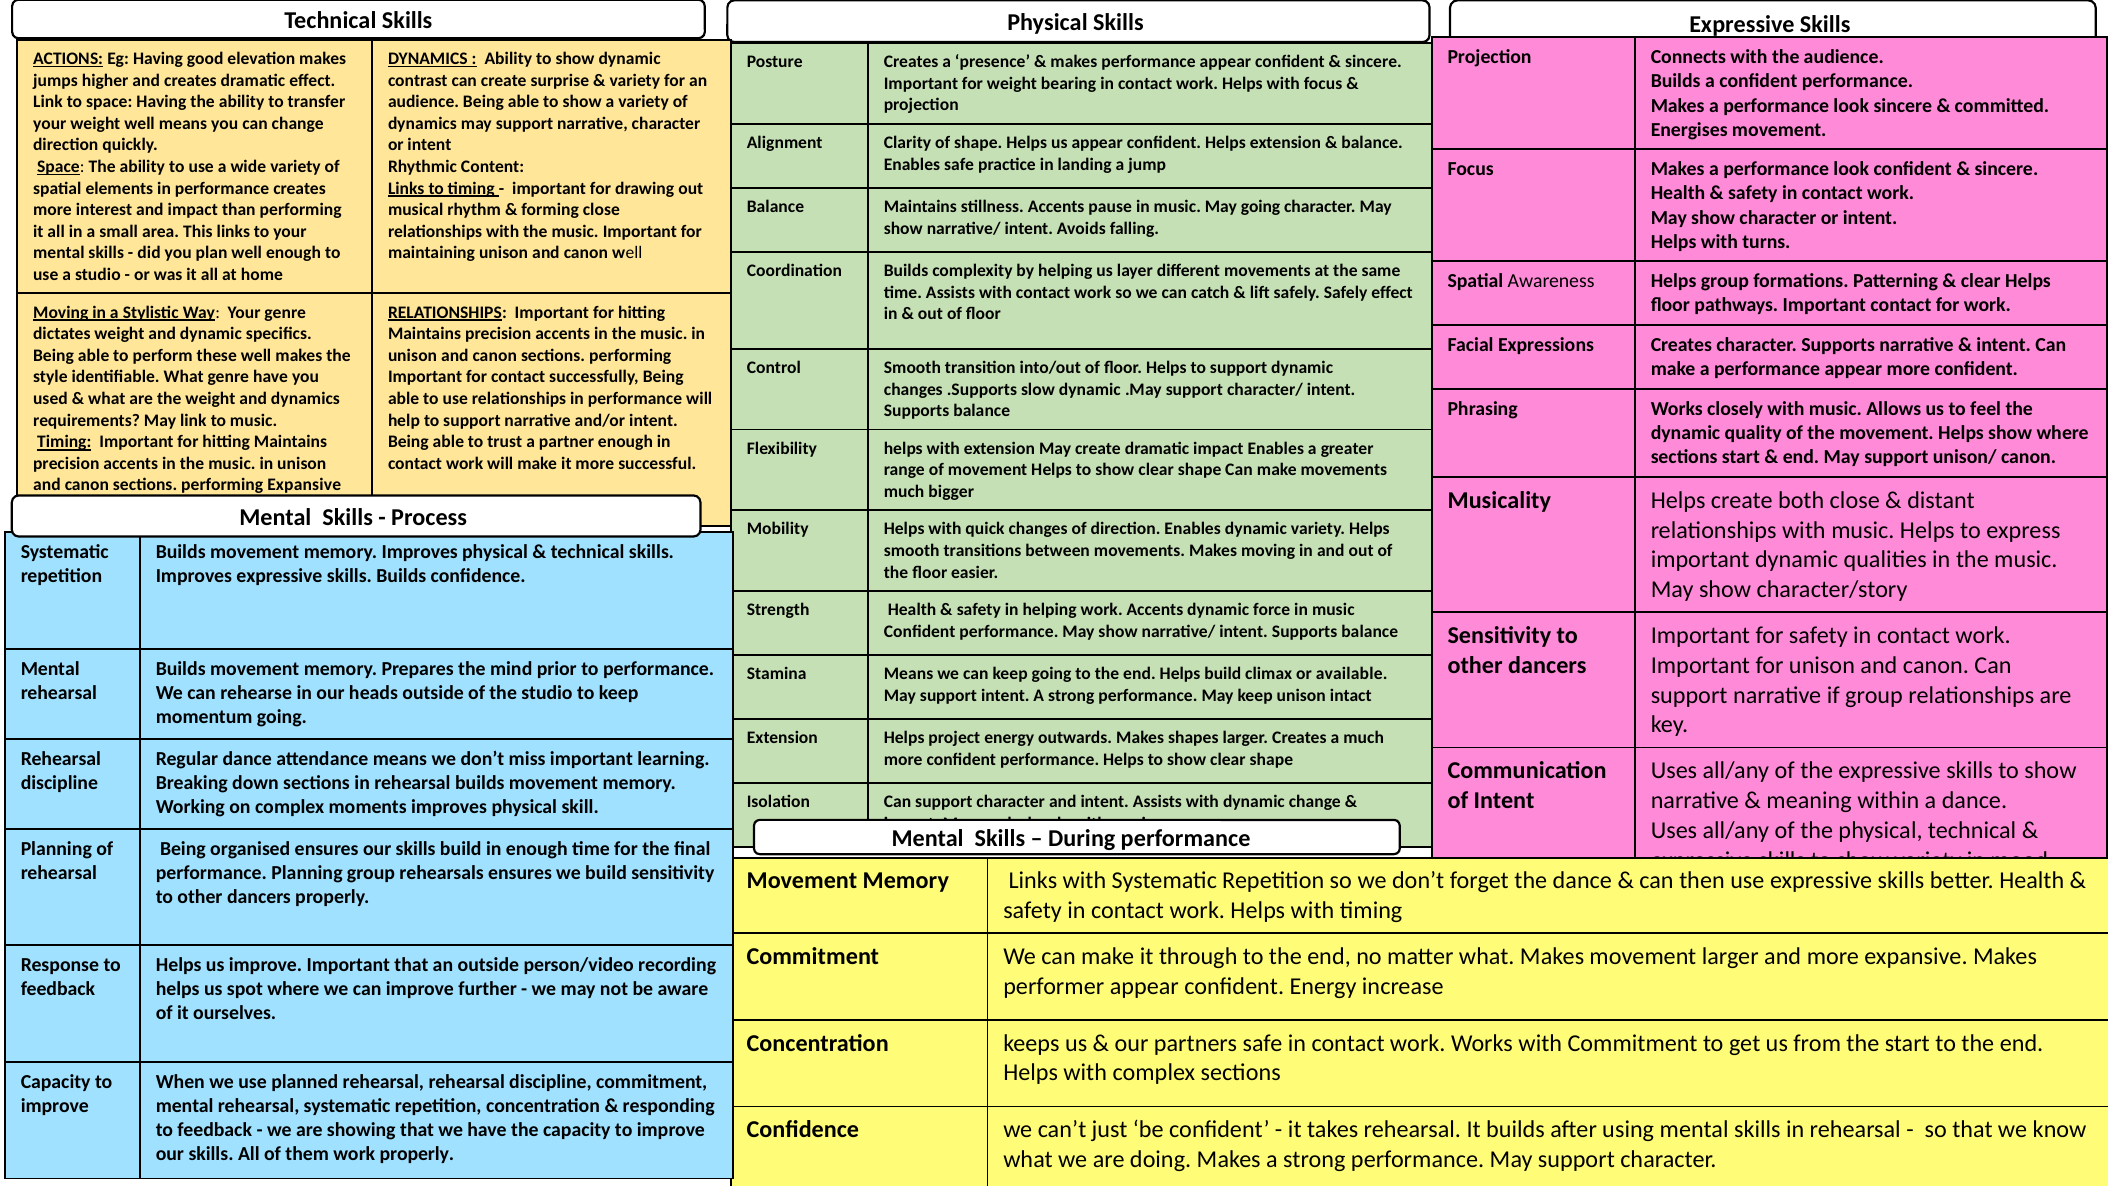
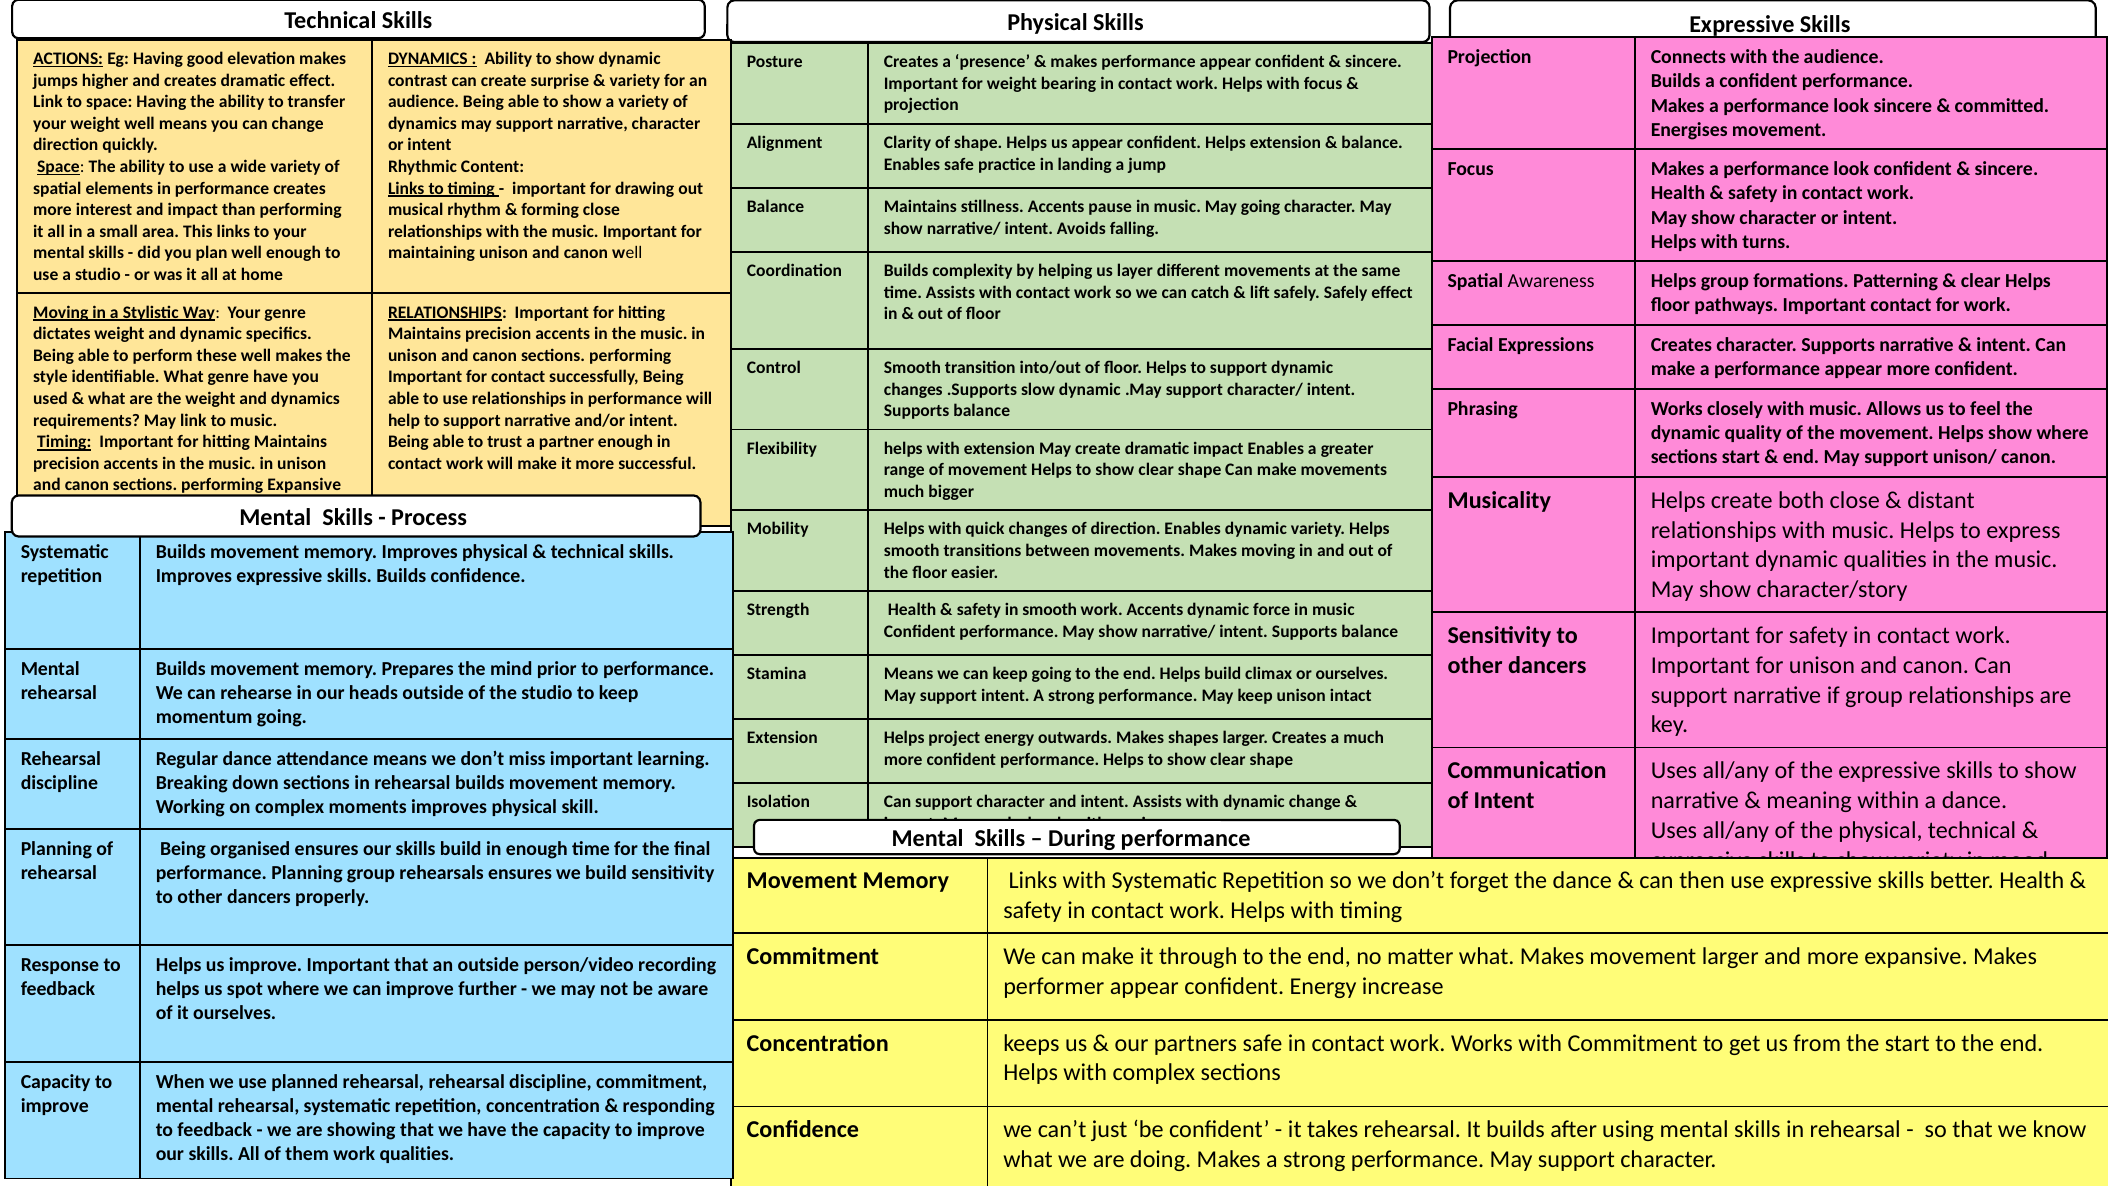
in helping: helping -> smooth (1050, 610)
or available: available -> ourselves (1352, 674)
work properly: properly -> qualities (417, 1154)
